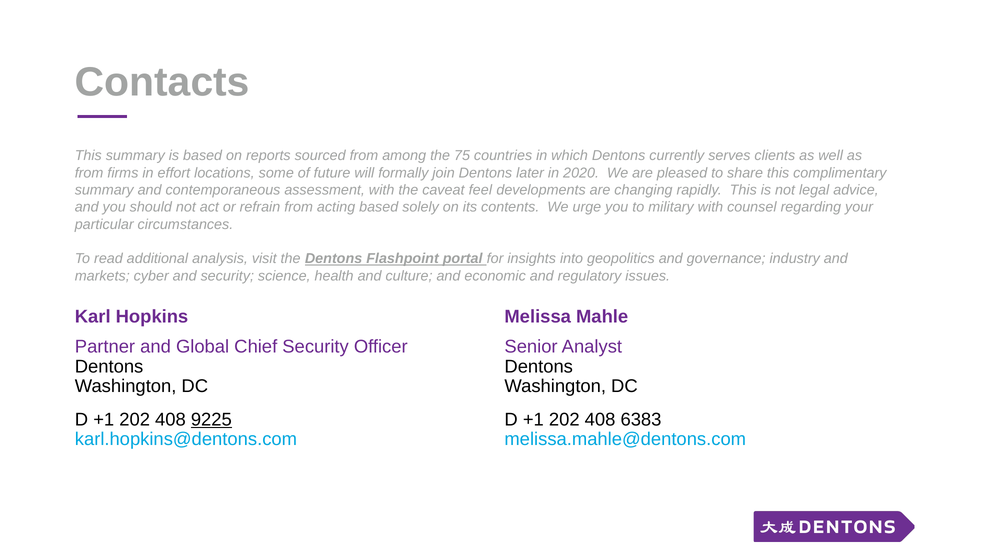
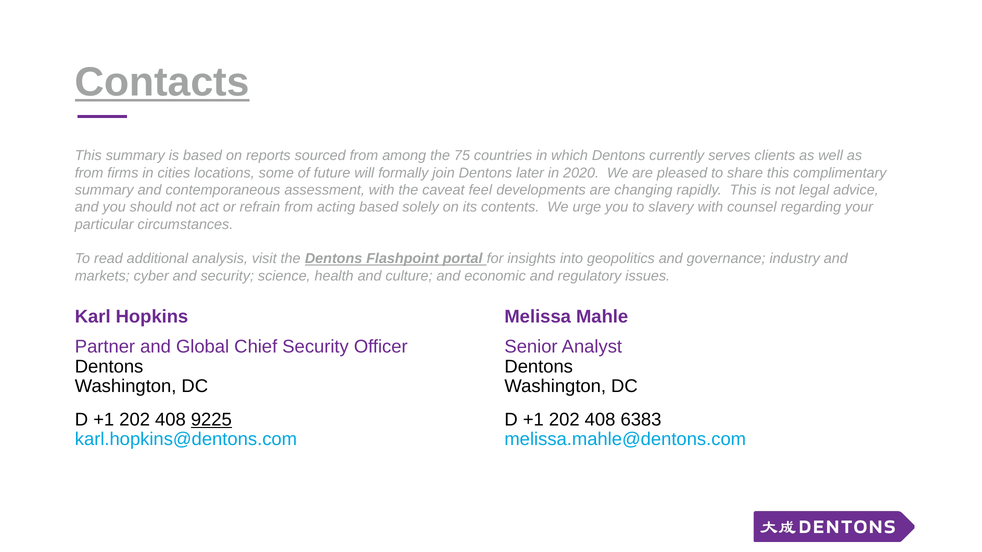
Contacts underline: none -> present (162, 83)
effort: effort -> cities (174, 173)
military: military -> slavery (671, 207)
